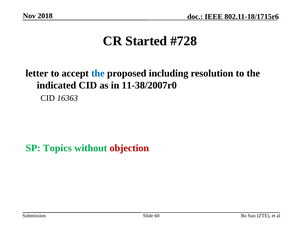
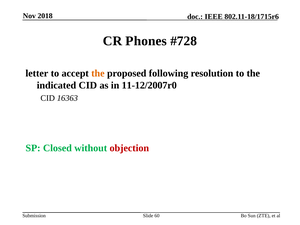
Started: Started -> Phones (146, 41)
the colour: blue -> orange (98, 73)
including: including -> following (169, 73)
11-38/2007r0: 11-38/2007r0 -> 11-12/2007r0 (149, 85)
Topics: Topics -> Closed (57, 148)
